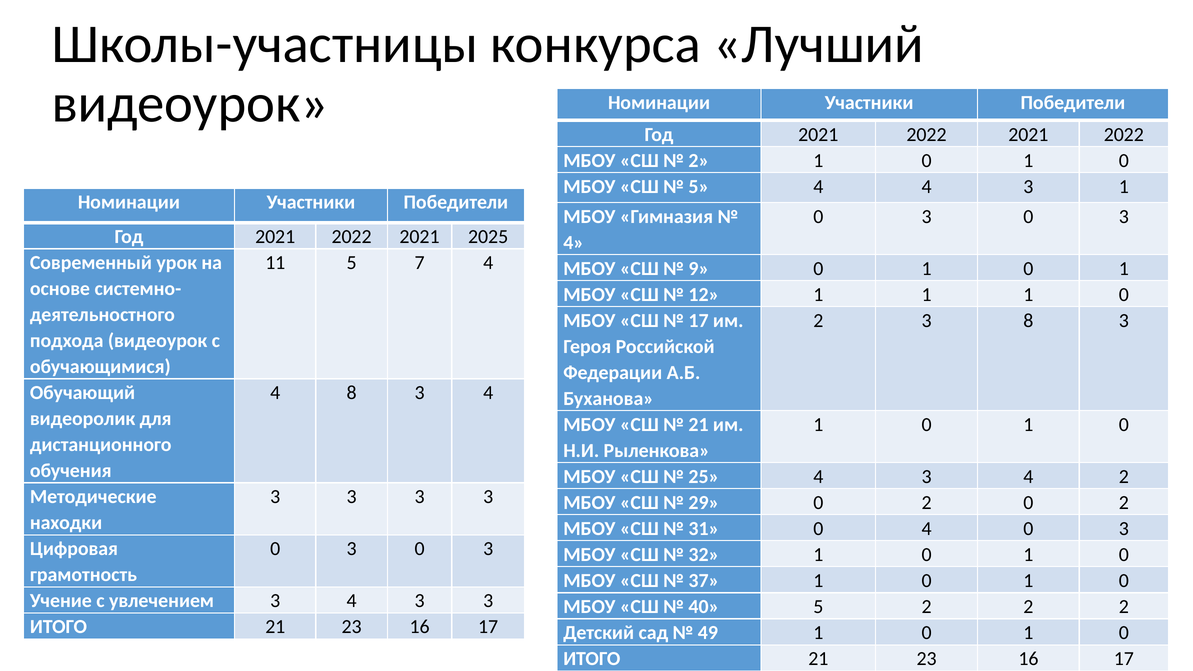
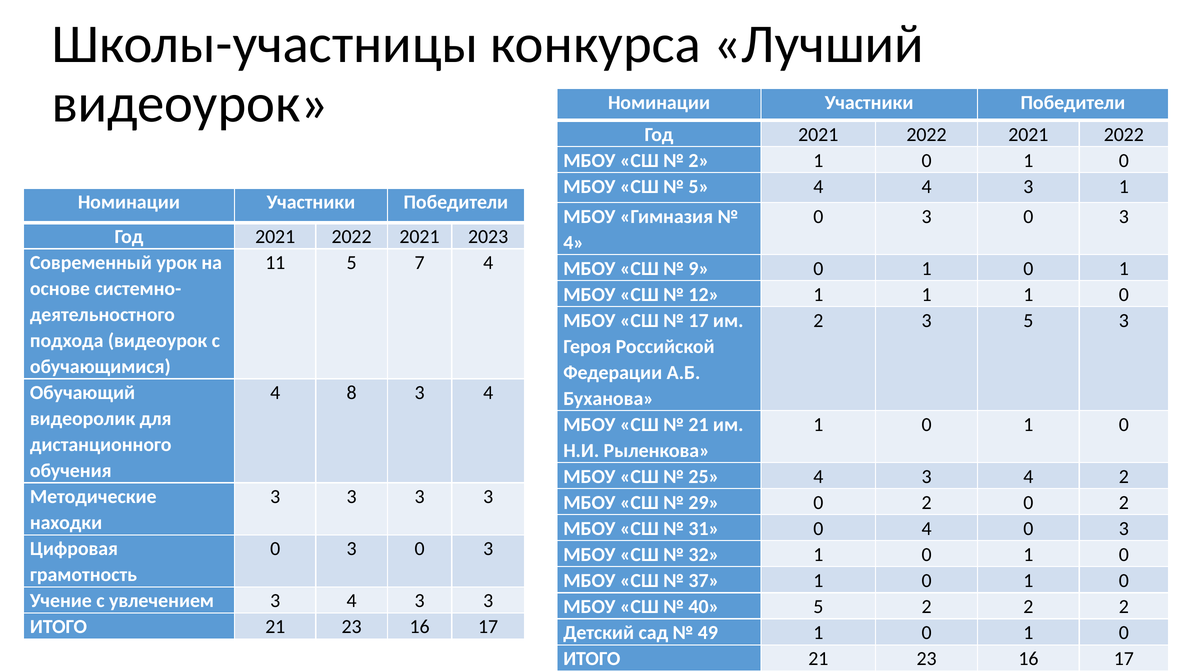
2025: 2025 -> 2023 (488, 237)
3 8: 8 -> 5 (1028, 321)
